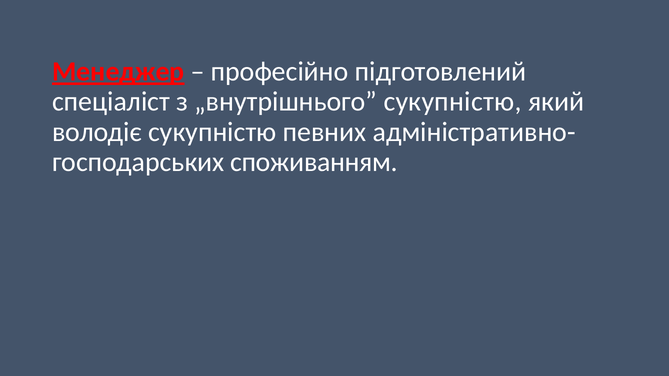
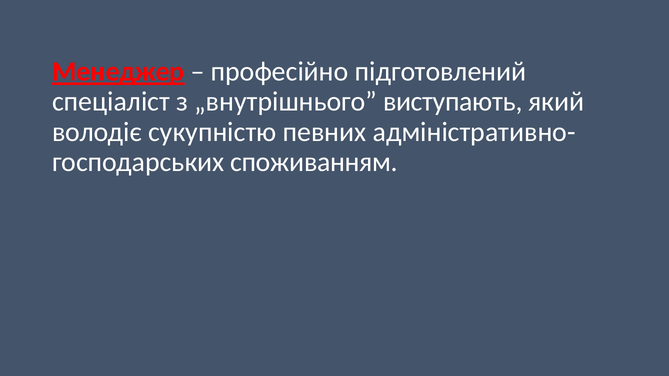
„внутрішнього сукупністю: сукупністю -> виступають (453, 102)
